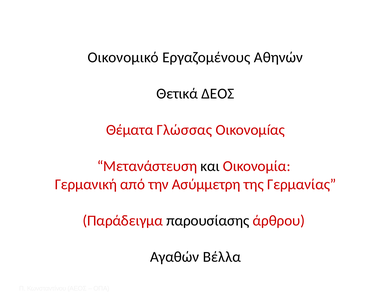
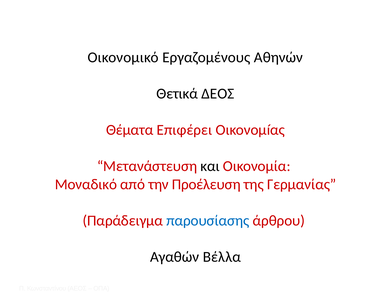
Γλώσσας: Γλώσσας -> Επιφέρει (184, 130)
Γερμανική: Γερμανική -> Μοναδικό (86, 184)
Ασύμμετρη: Ασύμμετρη -> Προέλευση (206, 184)
παρουσίασης colour: black -> blue (208, 220)
